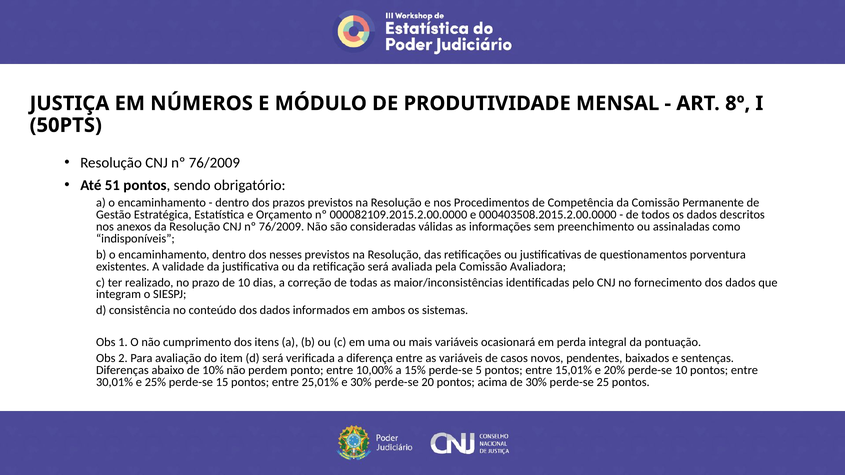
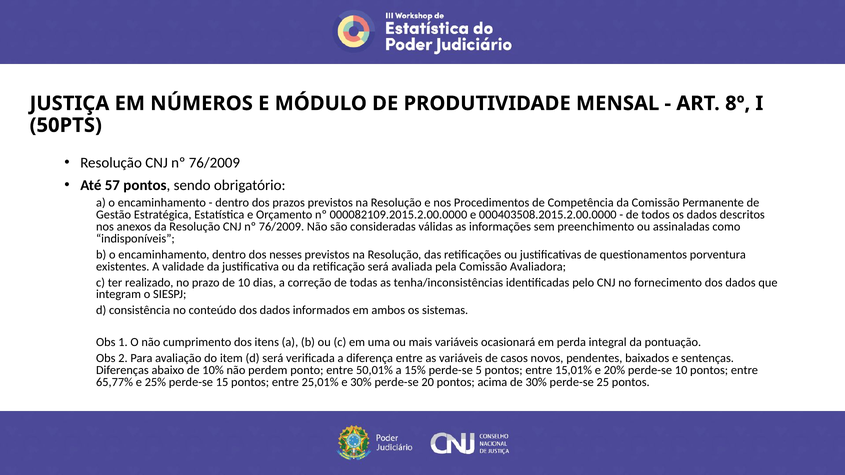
51: 51 -> 57 (112, 186)
maior/inconsistências: maior/inconsistências -> tenha/inconsistências (448, 283)
10,00%: 10,00% -> 50,01% (374, 370)
30,01%: 30,01% -> 65,77% (115, 382)
